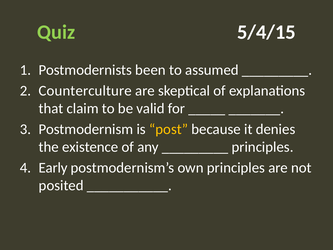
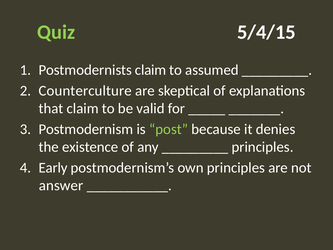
Postmodernists been: been -> claim (151, 70)
post colour: yellow -> light green (169, 129)
posited: posited -> answer (61, 185)
